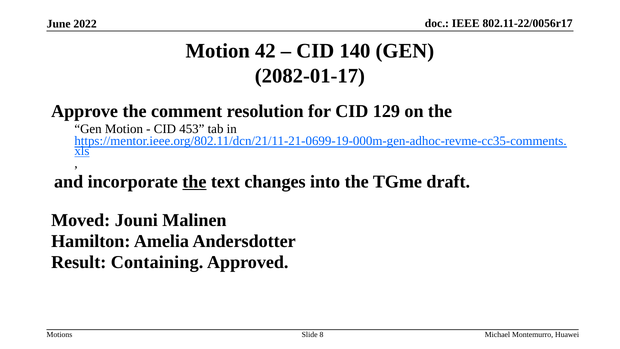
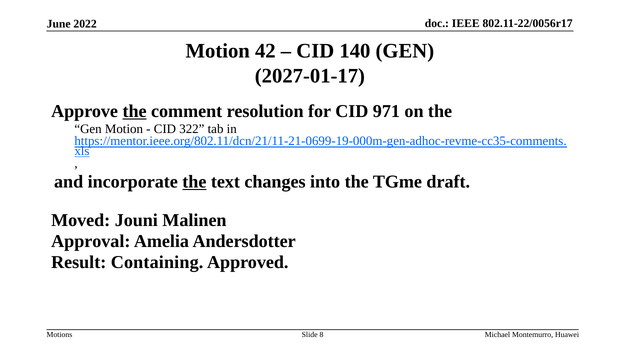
2082-01-17: 2082-01-17 -> 2027-01-17 (310, 76)
the underline: none -> present (135, 111)
129: 129 -> 971 (386, 111)
453: 453 -> 322 (192, 129)
Hamilton: Hamilton -> Approval (91, 241)
